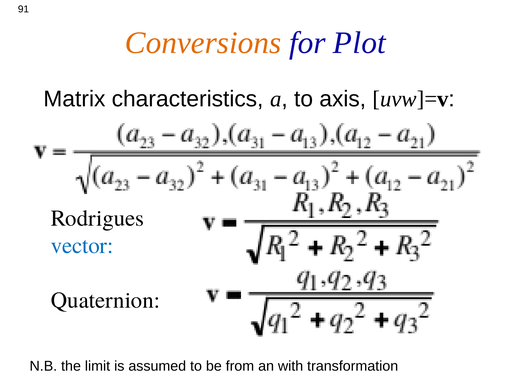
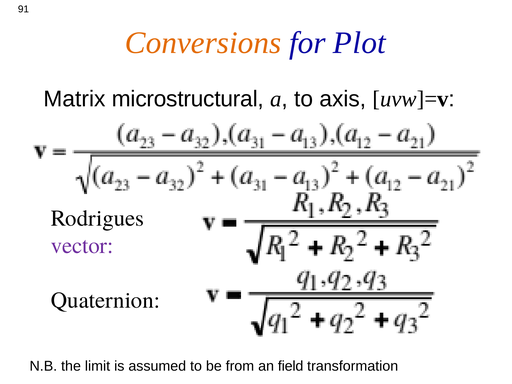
characteristics: characteristics -> microstructural (188, 99)
vector colour: blue -> purple (82, 246)
with: with -> field (291, 366)
